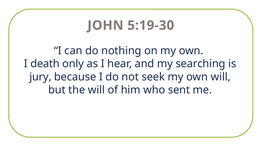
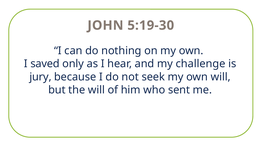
death: death -> saved (45, 64)
searching: searching -> challenge (200, 64)
